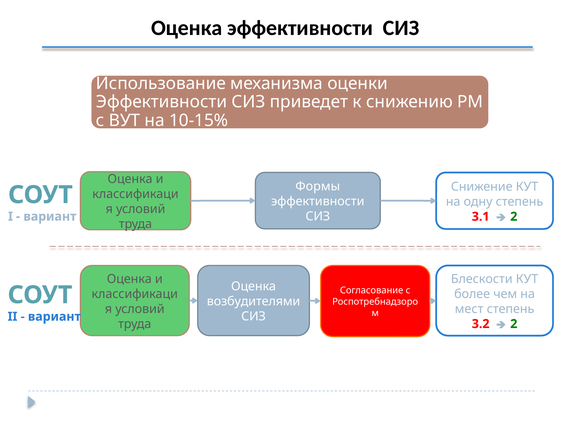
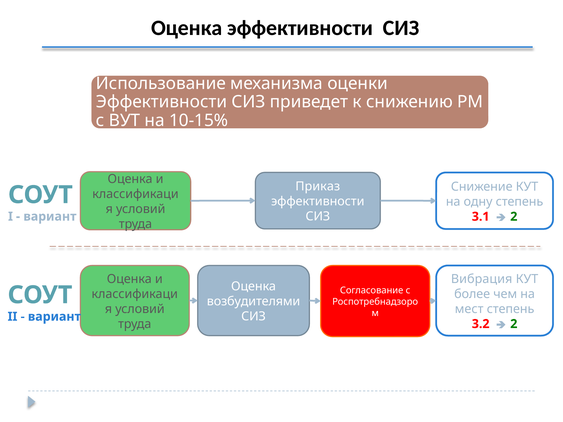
Формы: Формы -> Приказ (318, 187)
Блескости: Блескости -> Вибрация (482, 279)
